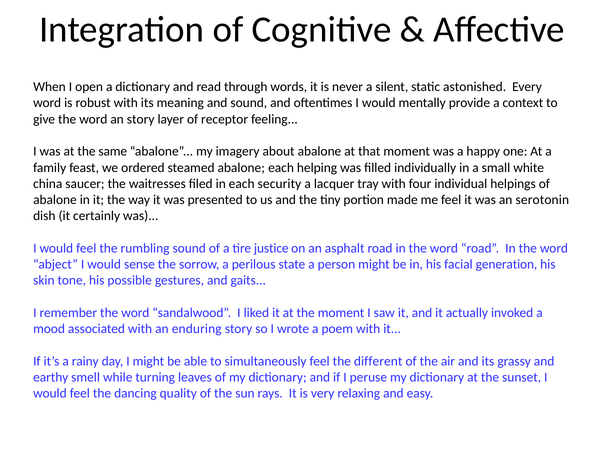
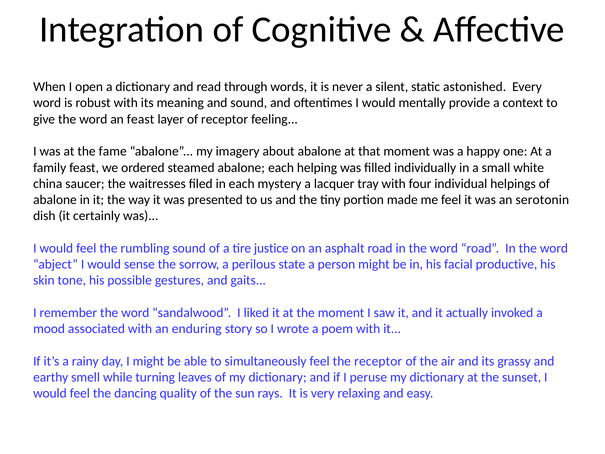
an story: story -> feast (141, 119)
same: same -> fame (113, 151)
security: security -> mystery (280, 184)
generation: generation -> productive (506, 264)
the different: different -> receptor (378, 361)
